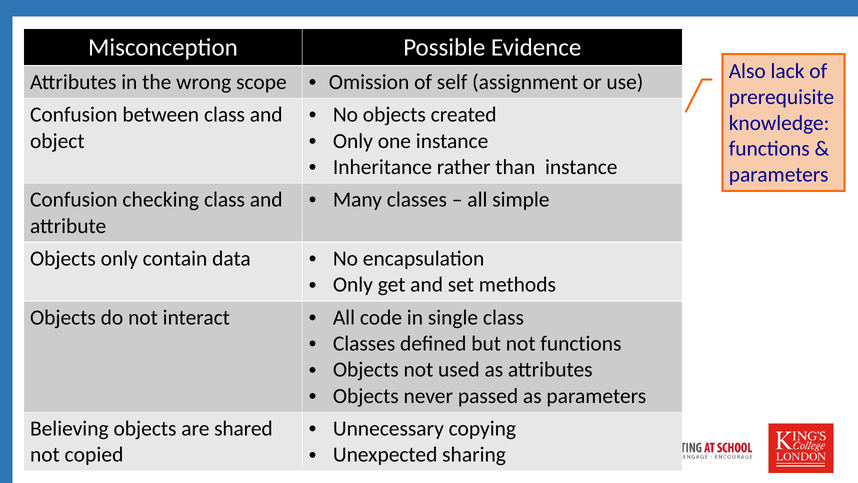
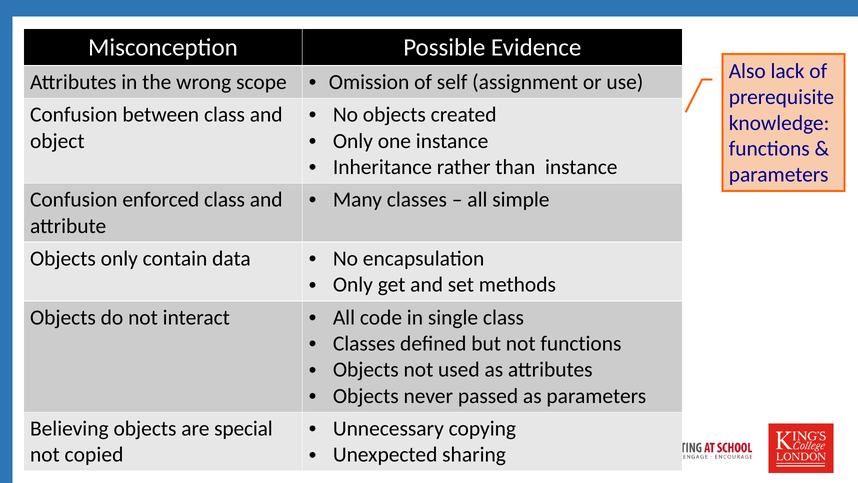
checking: checking -> enforced (161, 200)
shared: shared -> special (243, 428)
